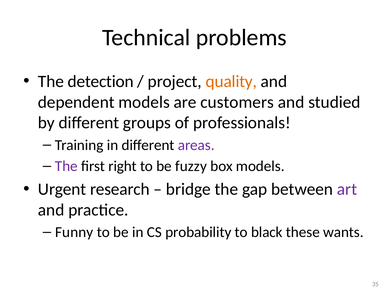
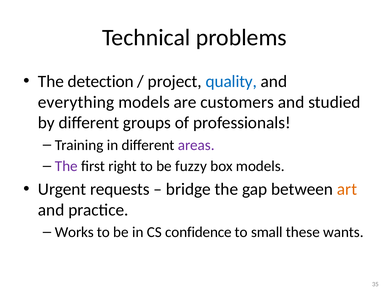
quality colour: orange -> blue (231, 82)
dependent: dependent -> everything (76, 102)
research: research -> requests (120, 190)
art colour: purple -> orange (347, 190)
Funny: Funny -> Works (74, 233)
probability: probability -> confidence (198, 233)
black: black -> small (267, 233)
